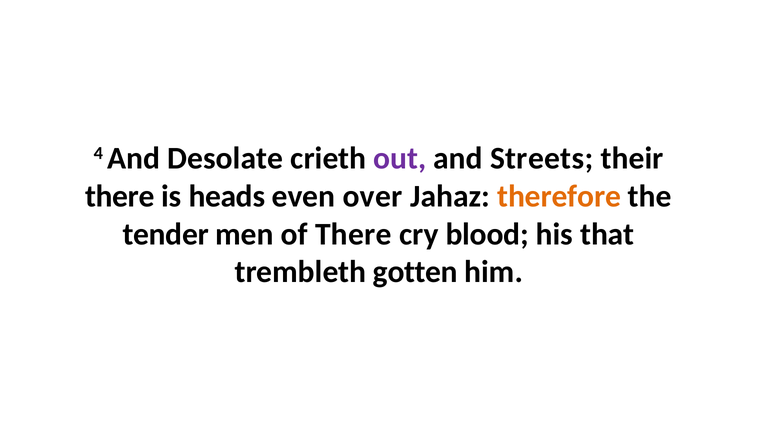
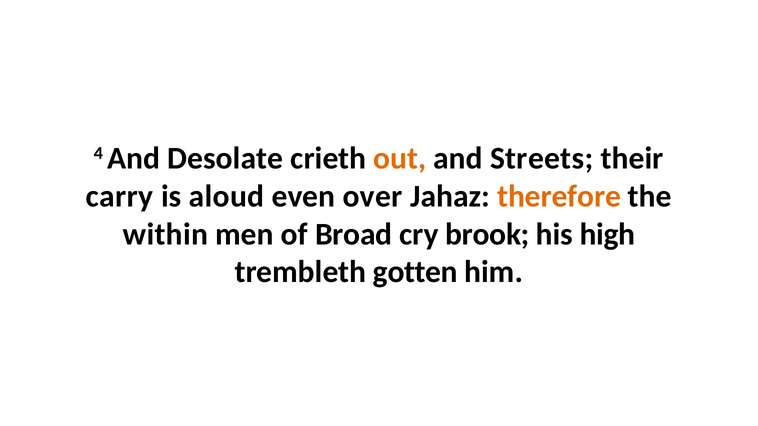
out colour: purple -> orange (400, 159)
there: there -> carry (120, 196)
heads: heads -> aloud (226, 196)
tender: tender -> within (165, 234)
of There: There -> Broad (354, 234)
blood: blood -> brook (487, 234)
that: that -> high (607, 234)
